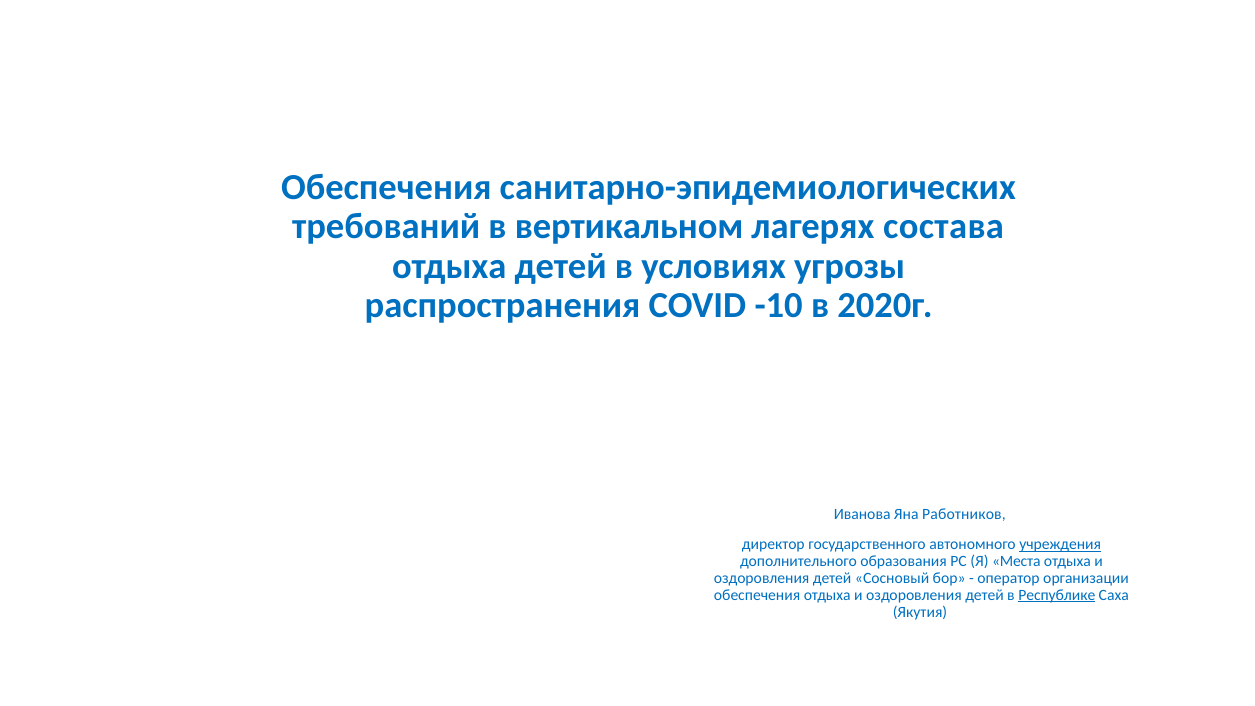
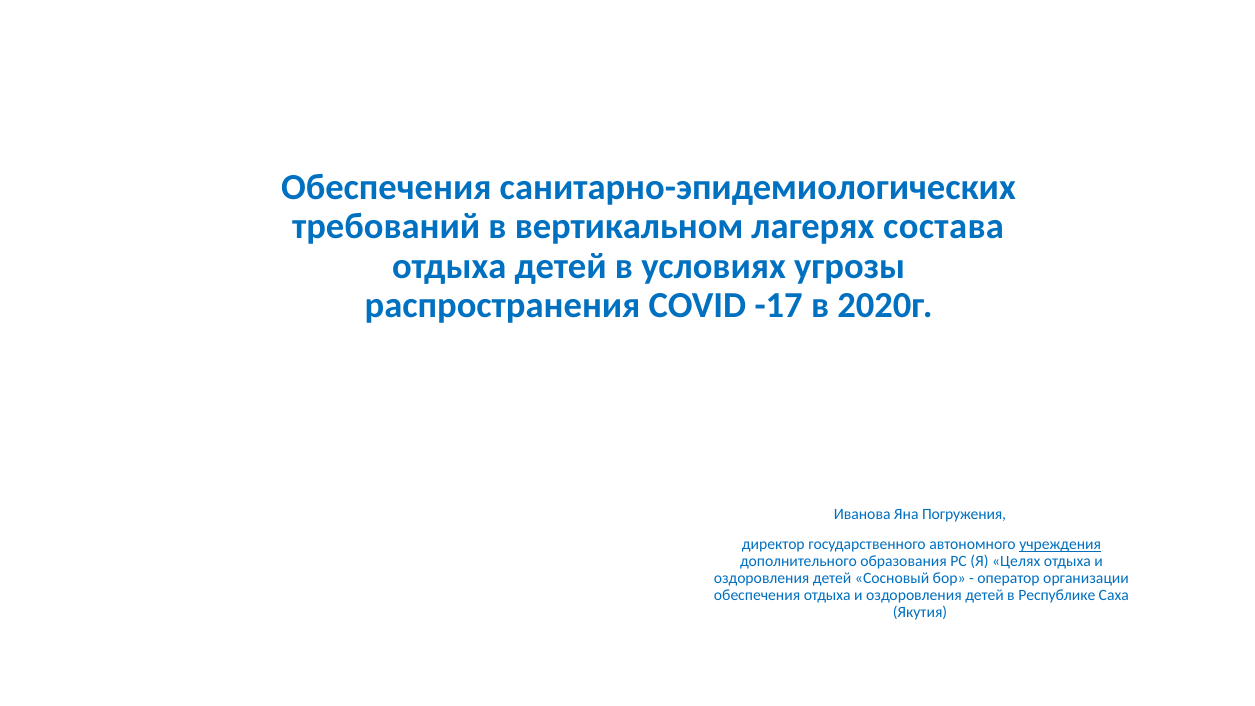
-10: -10 -> -17 (779, 306)
Работников: Работников -> Погружения (964, 514)
Места: Места -> Целях (1016, 561)
Республике underline: present -> none (1057, 595)
